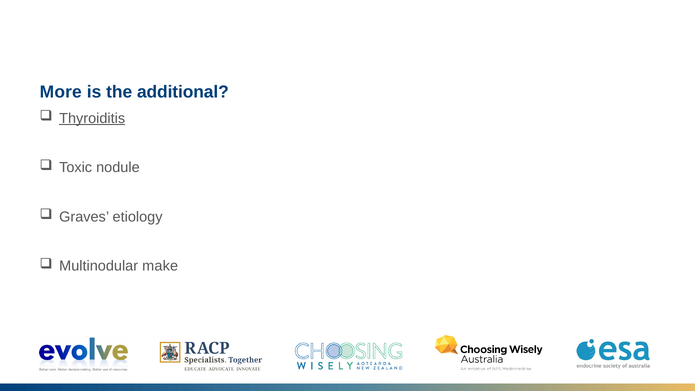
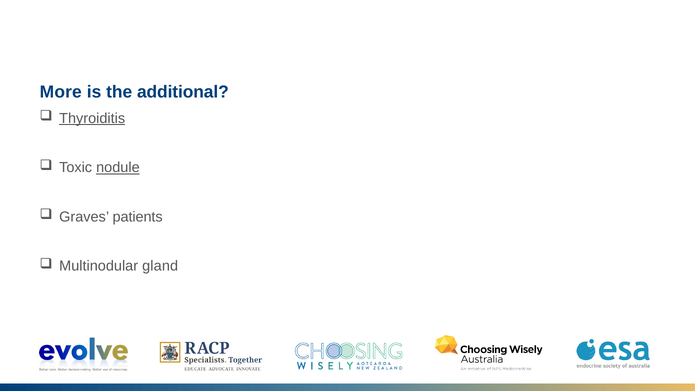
nodule underline: none -> present (118, 168)
etiology: etiology -> patients (138, 217)
make: make -> gland (160, 266)
